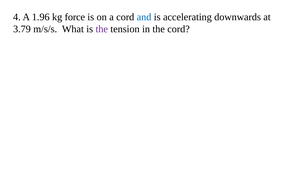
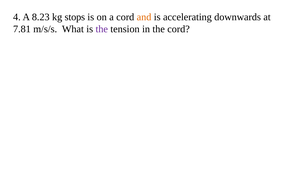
1.96: 1.96 -> 8.23 (41, 17)
force: force -> stops (75, 17)
and colour: blue -> orange (144, 17)
3.79: 3.79 -> 7.81 (22, 29)
